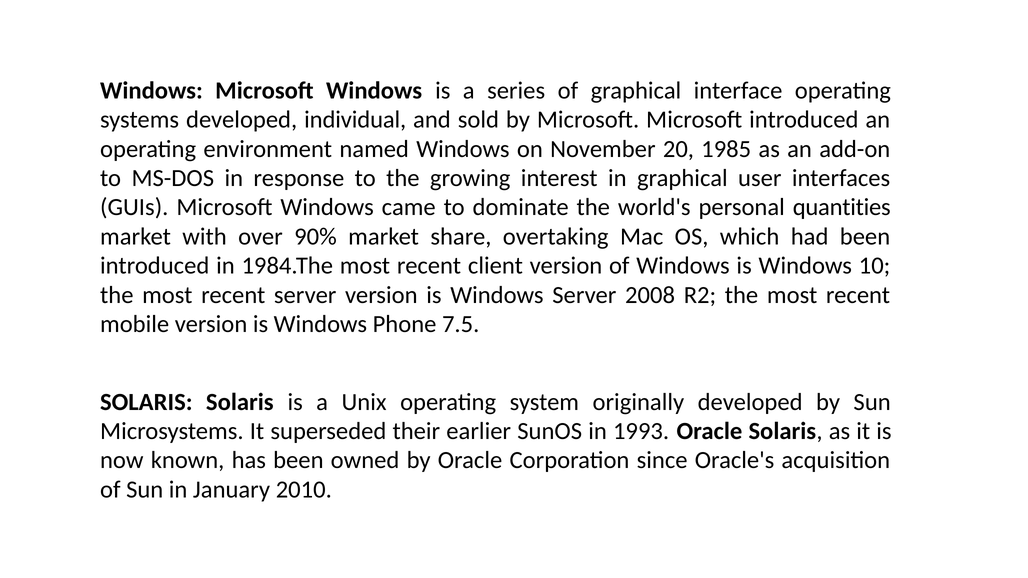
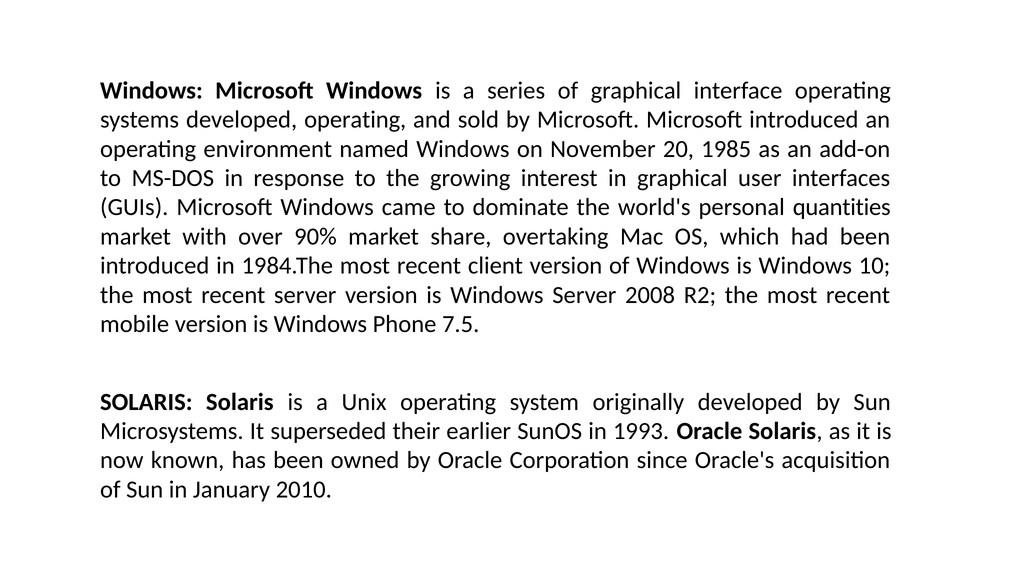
developed individual: individual -> operating (355, 120)
